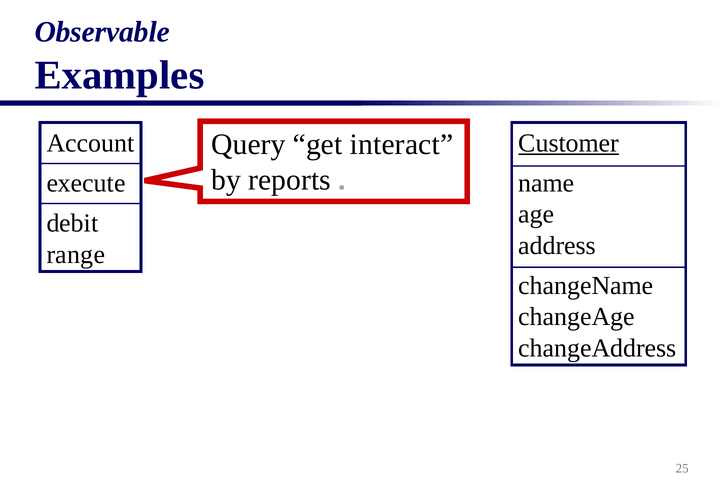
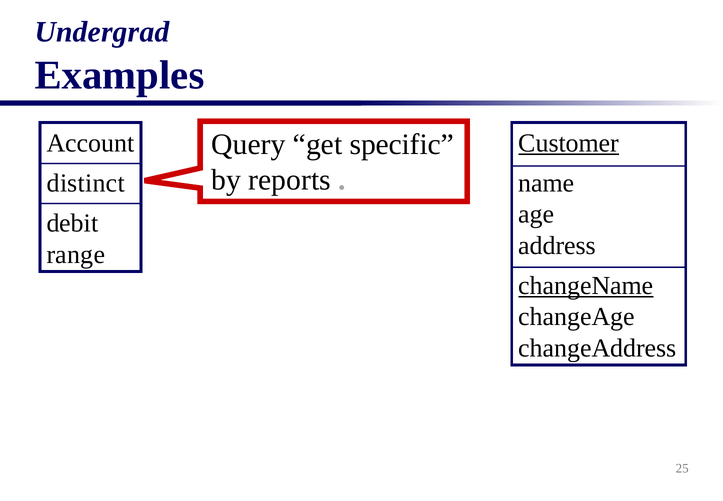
Observable: Observable -> Undergrad (102, 32)
interact: interact -> specific (402, 144)
execute: execute -> distinct (86, 183)
changeName underline: none -> present (586, 286)
